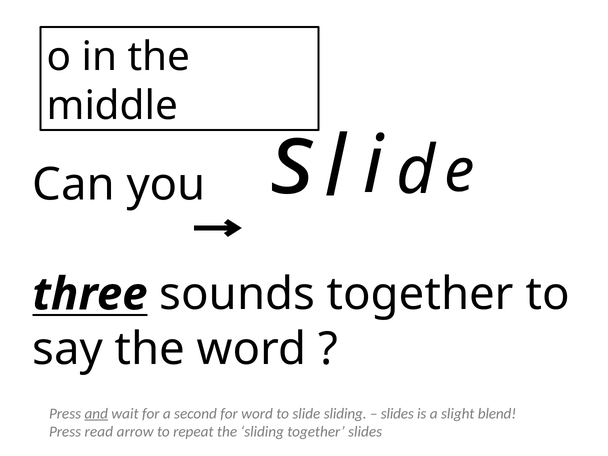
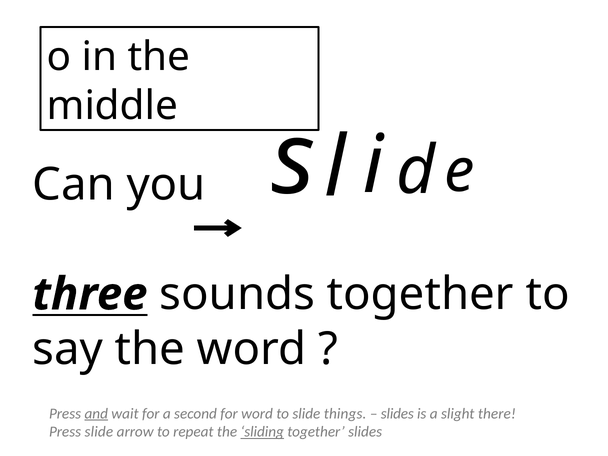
slide sliding: sliding -> things (345, 414)
blend: blend -> there (497, 414)
Press read: read -> slide (99, 432)
sliding underline: none -> present (262, 432)
